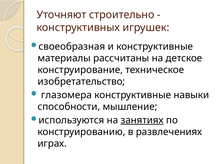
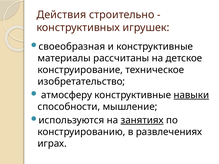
Уточняют: Уточняют -> Действия (61, 15)
глазомера: глазомера -> атмосферу (67, 95)
навыки underline: none -> present (191, 95)
